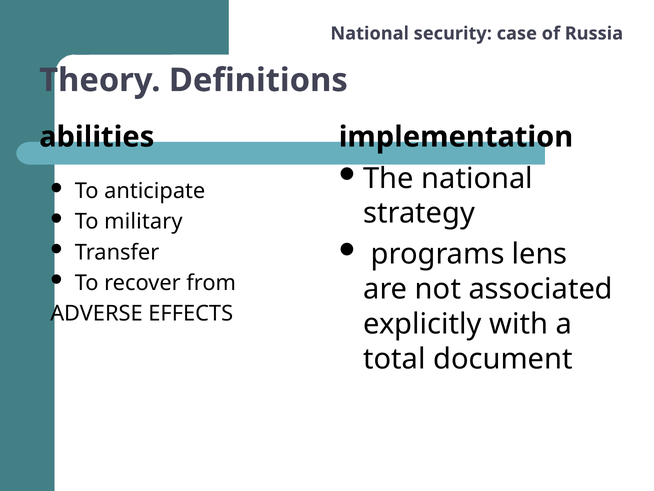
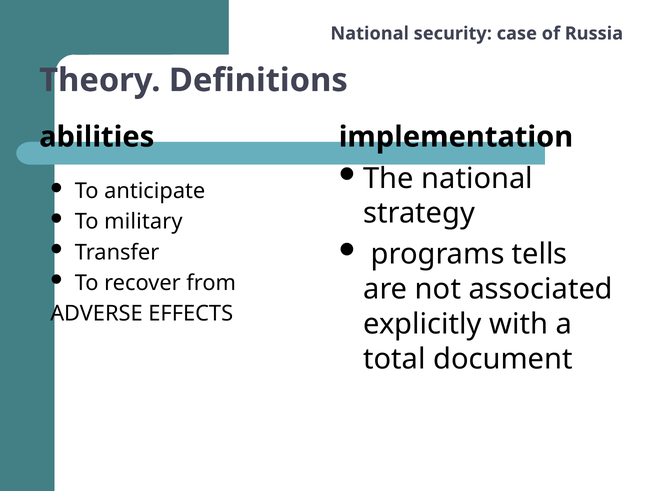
lens: lens -> tells (540, 254)
